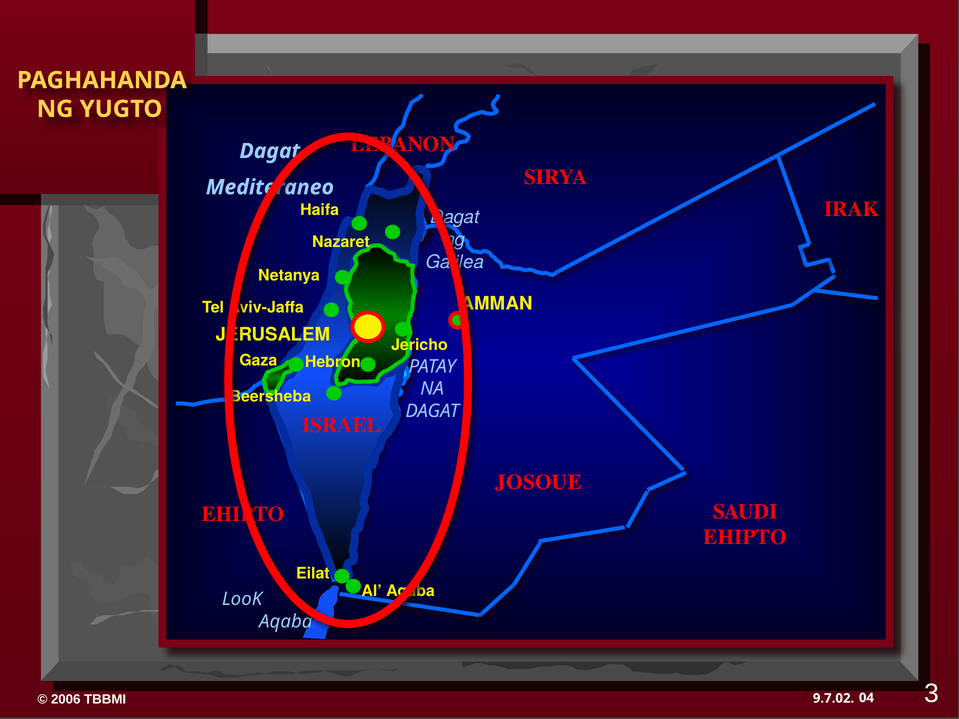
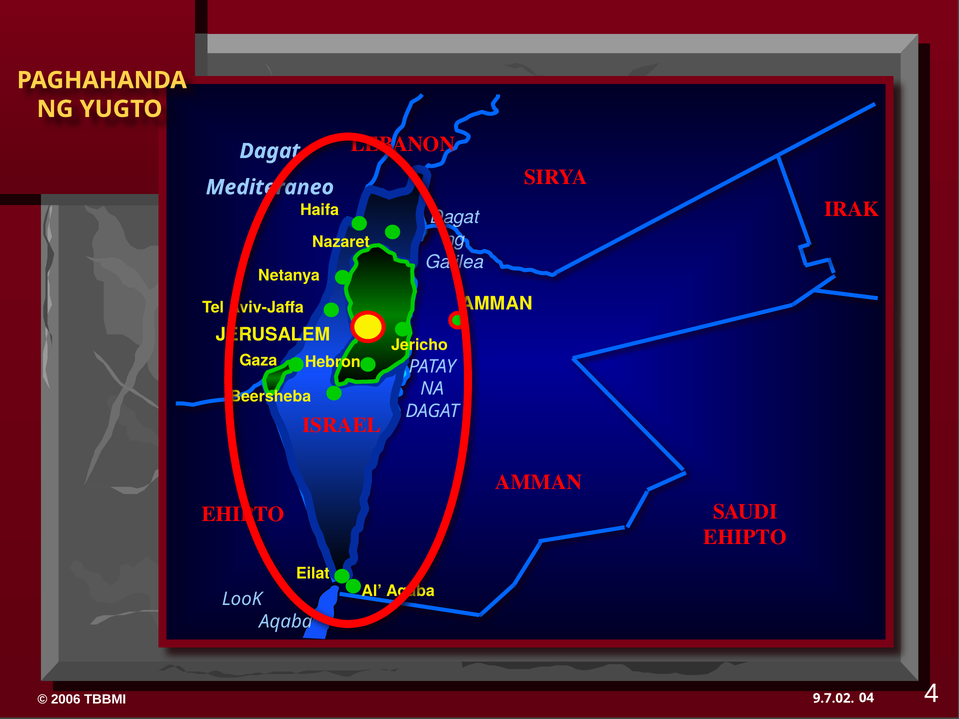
JOSOUE: JOSOUE -> AMMAN (539, 483)
3: 3 -> 4 (932, 694)
